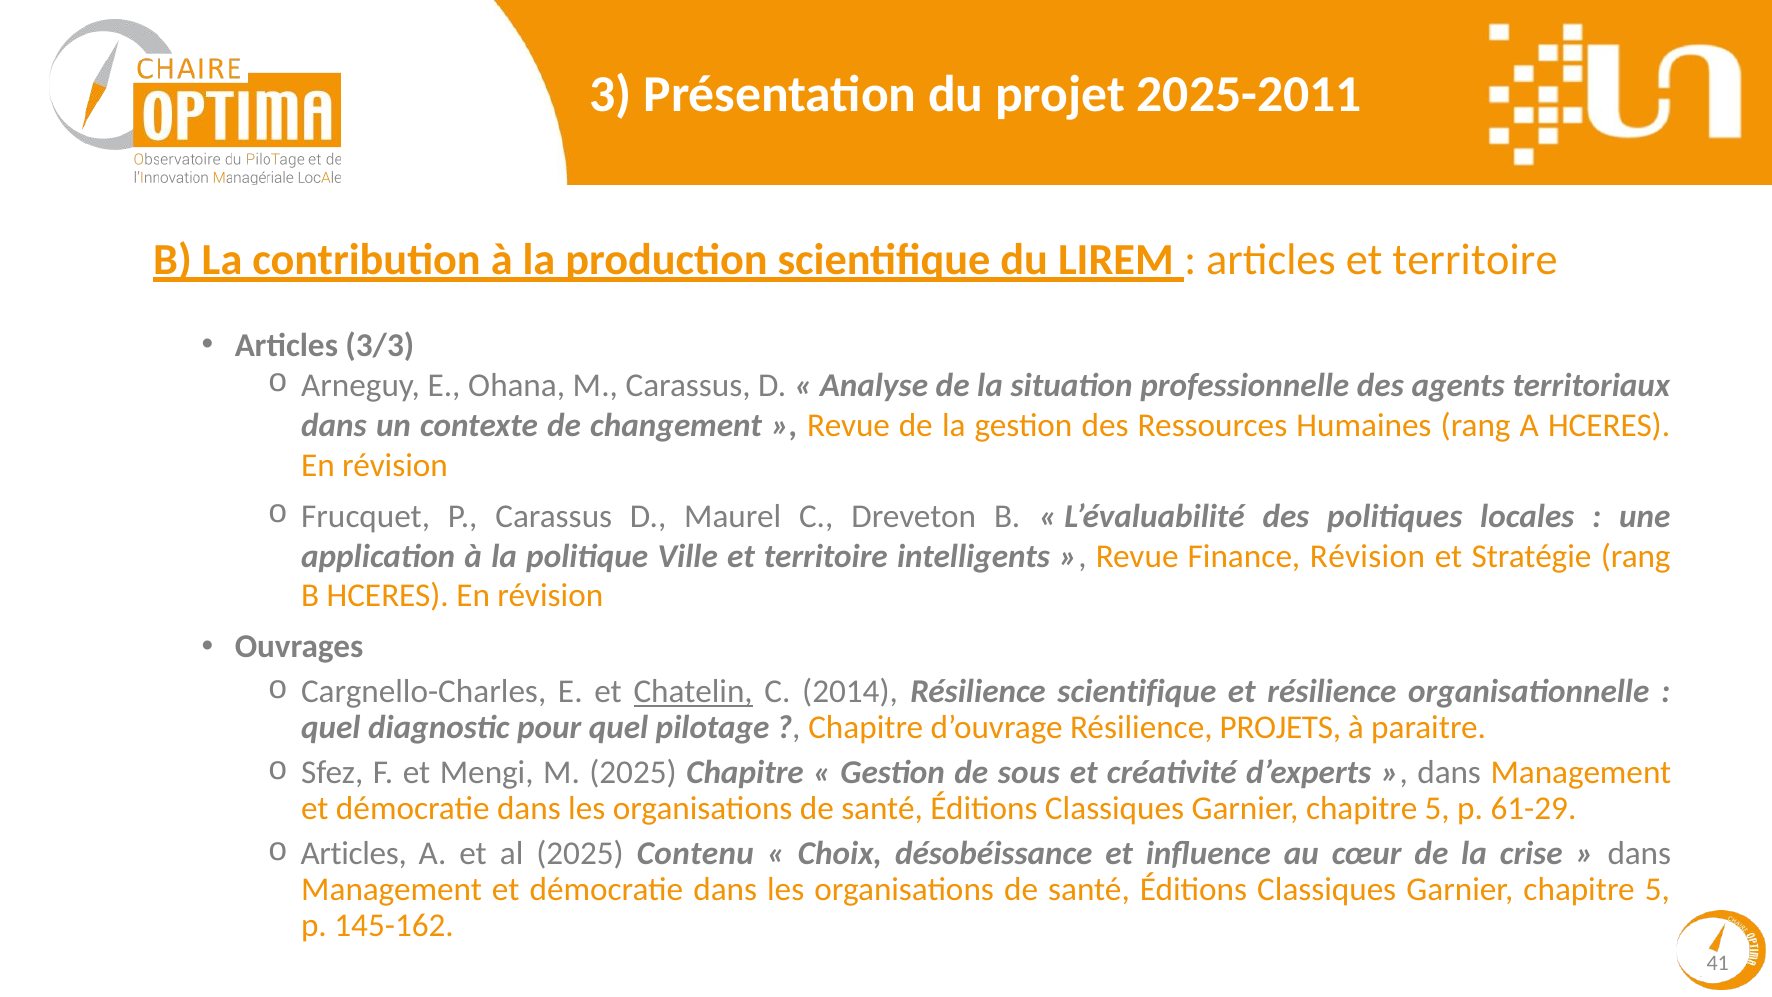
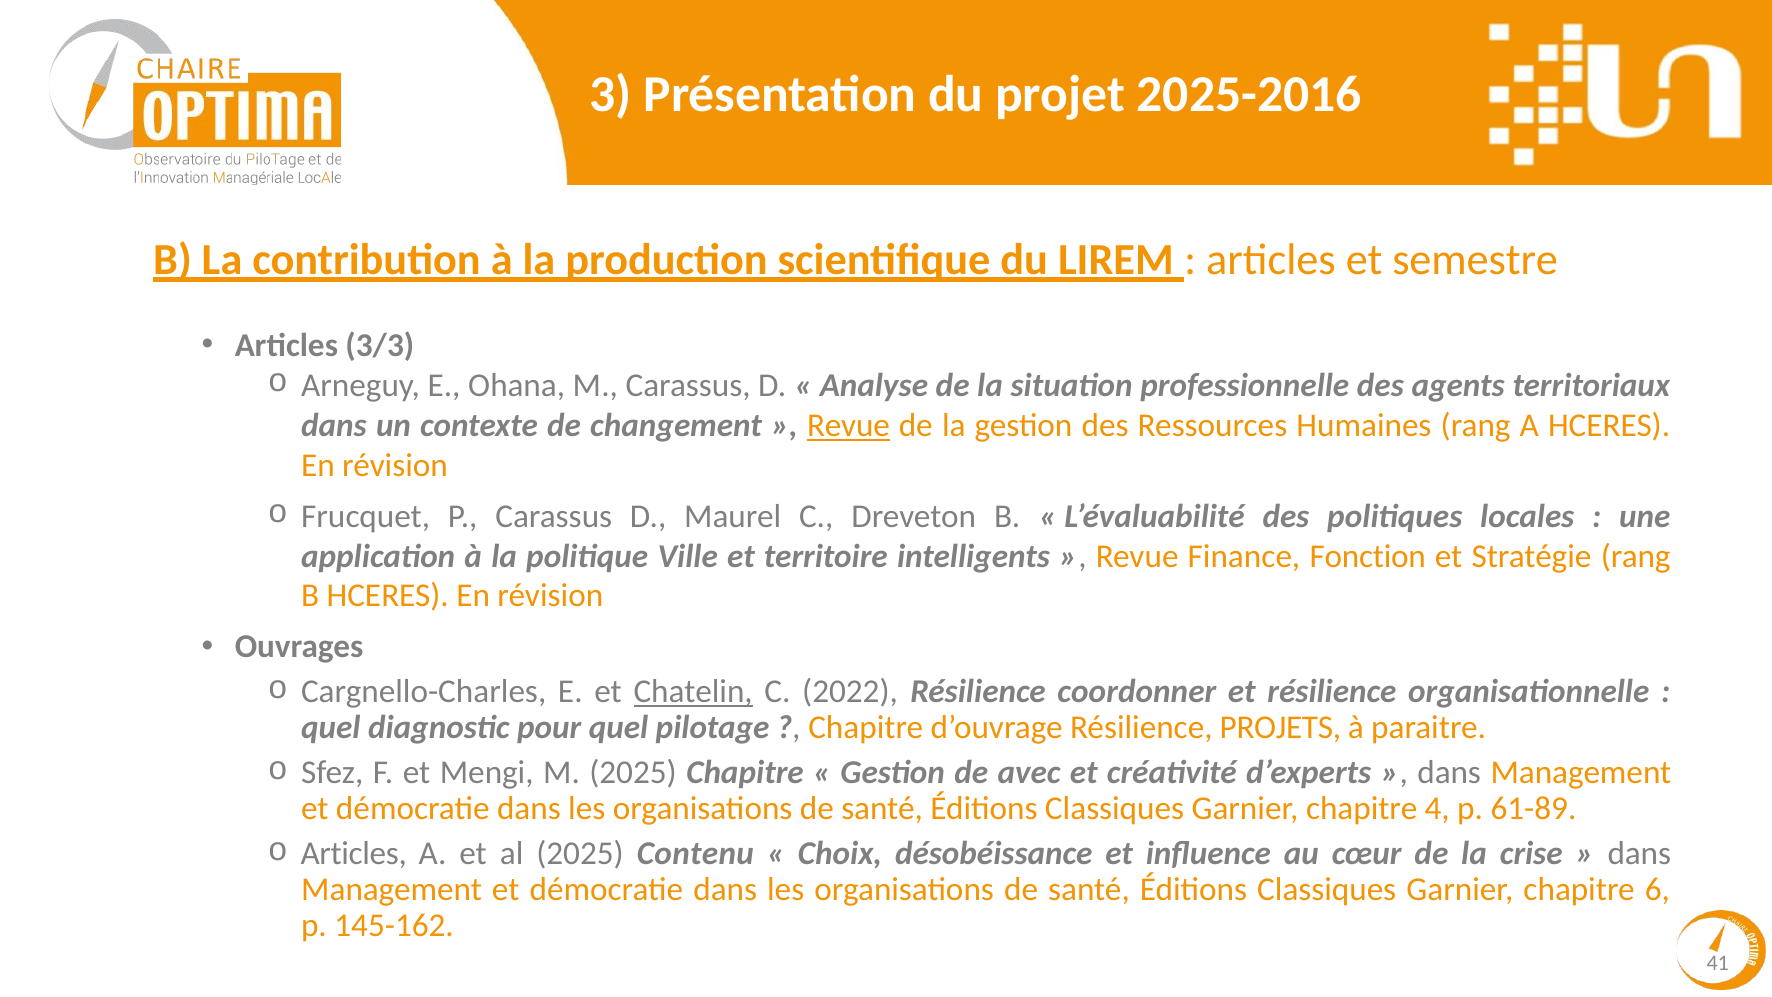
2025-2011: 2025-2011 -> 2025-2016 (1249, 94)
articles et territoire: territoire -> semestre (1475, 260)
Revue underline: none -> present (848, 425)
Finance Révision: Révision -> Fonction (1368, 556)
2014: 2014 -> 2022 (850, 691)
Résilience scientifique: scientifique -> coordonner (1137, 691)
sous: sous -> avec (1029, 772)
5: 5 -> 4 (1437, 808)
61-29: 61-29 -> 61-89 (1533, 808)
5: 5 -> 6 (1657, 889)
